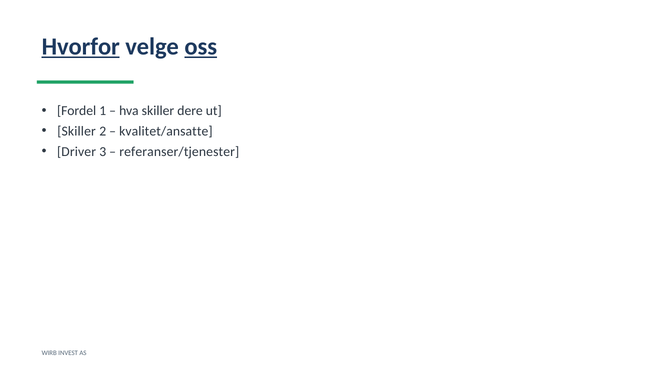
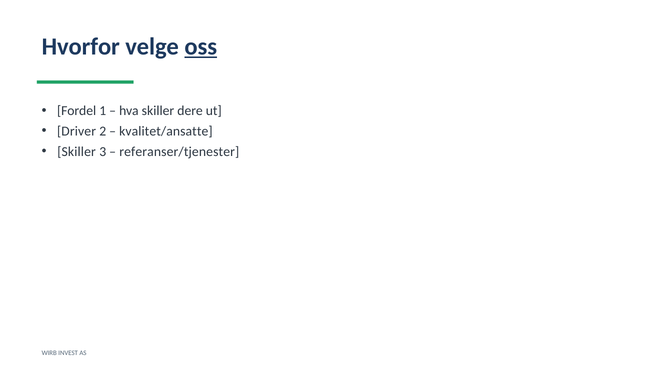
Hvorfor underline: present -> none (81, 47)
Skiller: Skiller -> Driver (77, 131)
Driver: Driver -> Skiller (77, 152)
